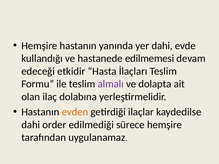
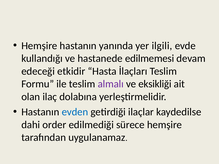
yer dahi: dahi -> ilgili (162, 46)
dolapta: dolapta -> eksikliği (155, 84)
evden colour: orange -> blue (75, 112)
